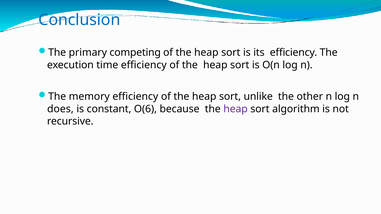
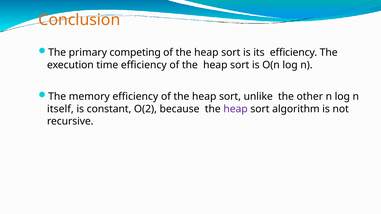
Conclusion colour: blue -> orange (79, 20)
does: does -> itself (60, 109)
O(6: O(6 -> O(2 (145, 109)
